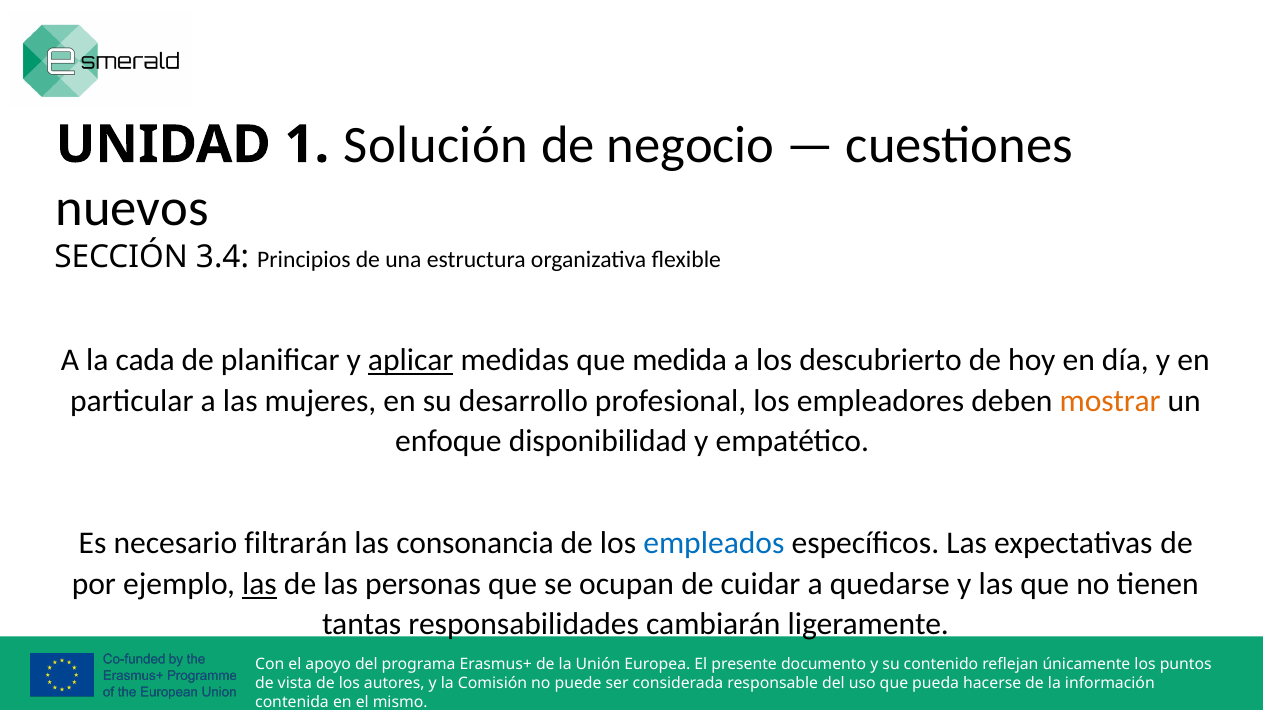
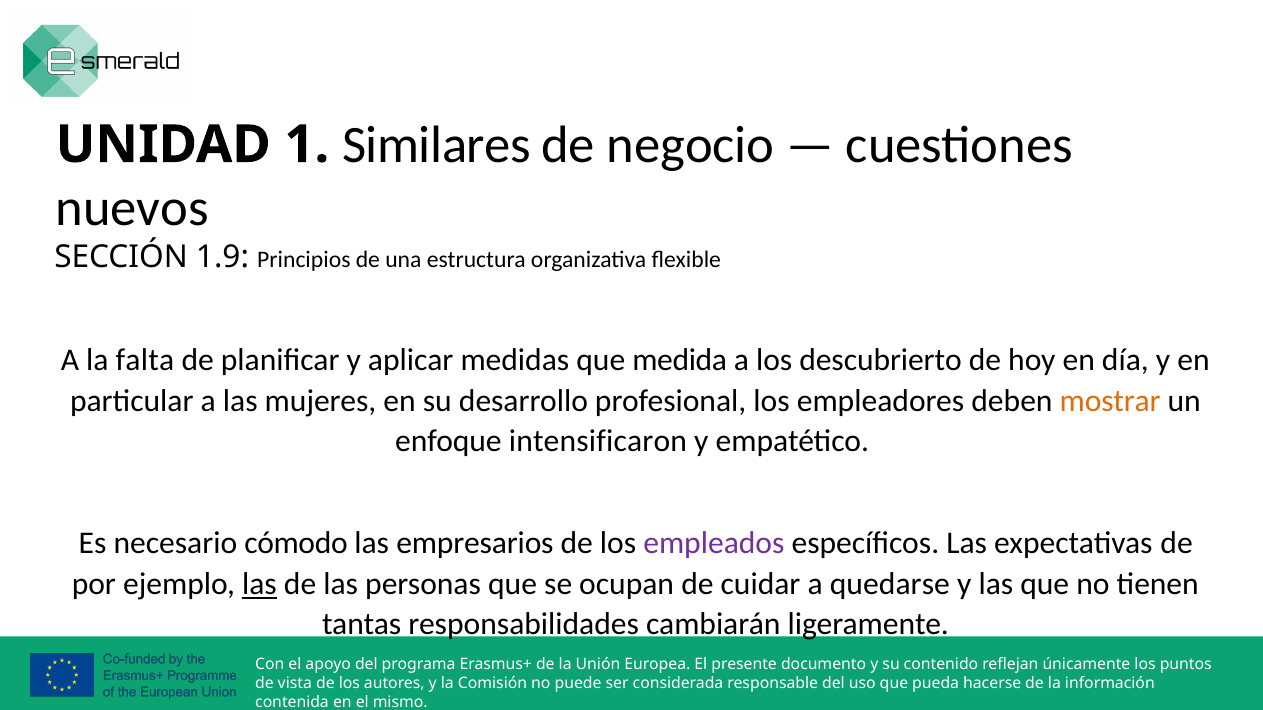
Solución: Solución -> Similares (437, 145)
3.4: 3.4 -> 1.9 (222, 257)
cada: cada -> falta (145, 361)
aplicar underline: present -> none (411, 361)
disponibilidad: disponibilidad -> intensificaron (598, 442)
filtrarán: filtrarán -> cómodo (296, 544)
consonancia: consonancia -> empresarios (475, 544)
empleados colour: blue -> purple (714, 544)
